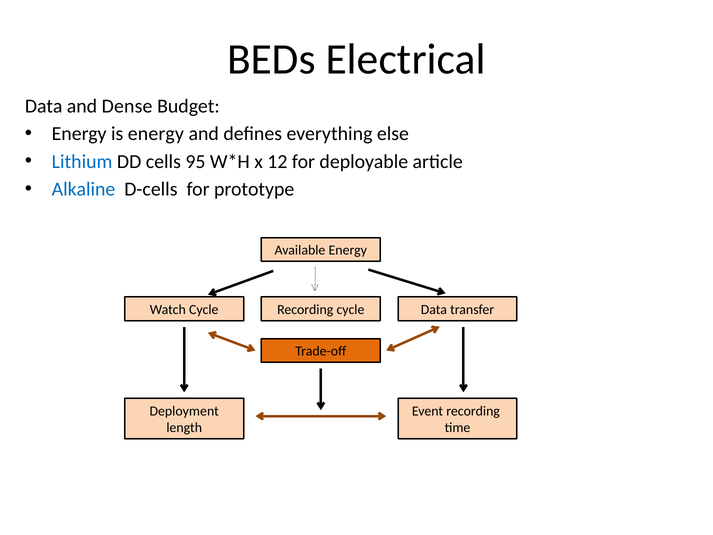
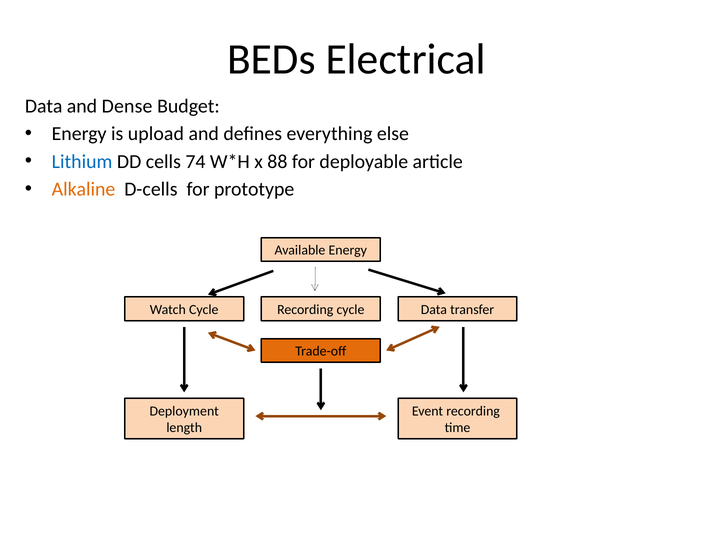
is energy: energy -> upload (156, 134)
95: 95 -> 74 (195, 161)
12: 12 -> 88 (277, 161)
Alkaline colour: blue -> orange (83, 189)
